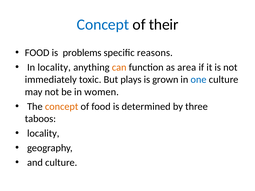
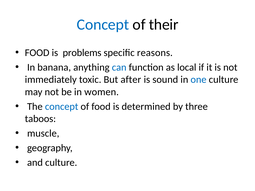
In locality: locality -> banana (54, 67)
can colour: orange -> blue (119, 67)
area: area -> local (187, 67)
plays: plays -> after (131, 80)
grown: grown -> sound (165, 80)
concept colour: orange -> blue (62, 107)
locality: locality -> muscle (43, 134)
